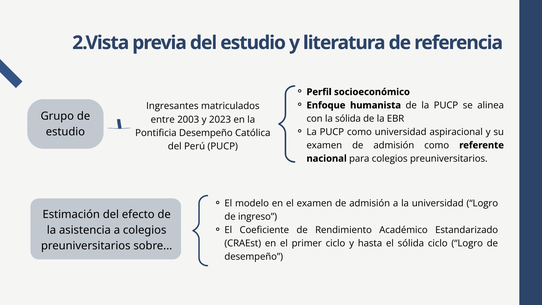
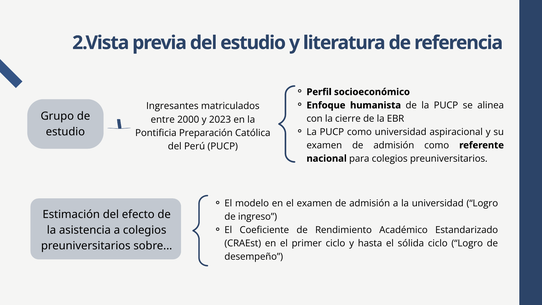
la sólida: sólida -> cierre (348, 119)
2003: 2003 -> 2000 (188, 120)
Pontificia Desempeño: Desempeño -> Preparación (206, 133)
